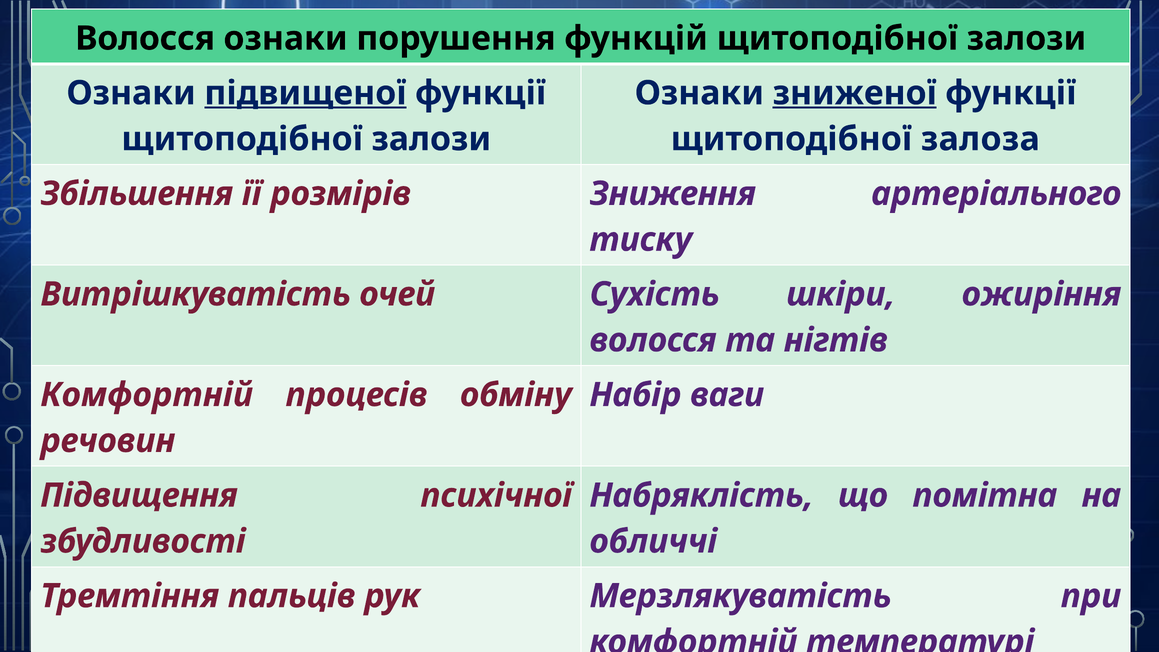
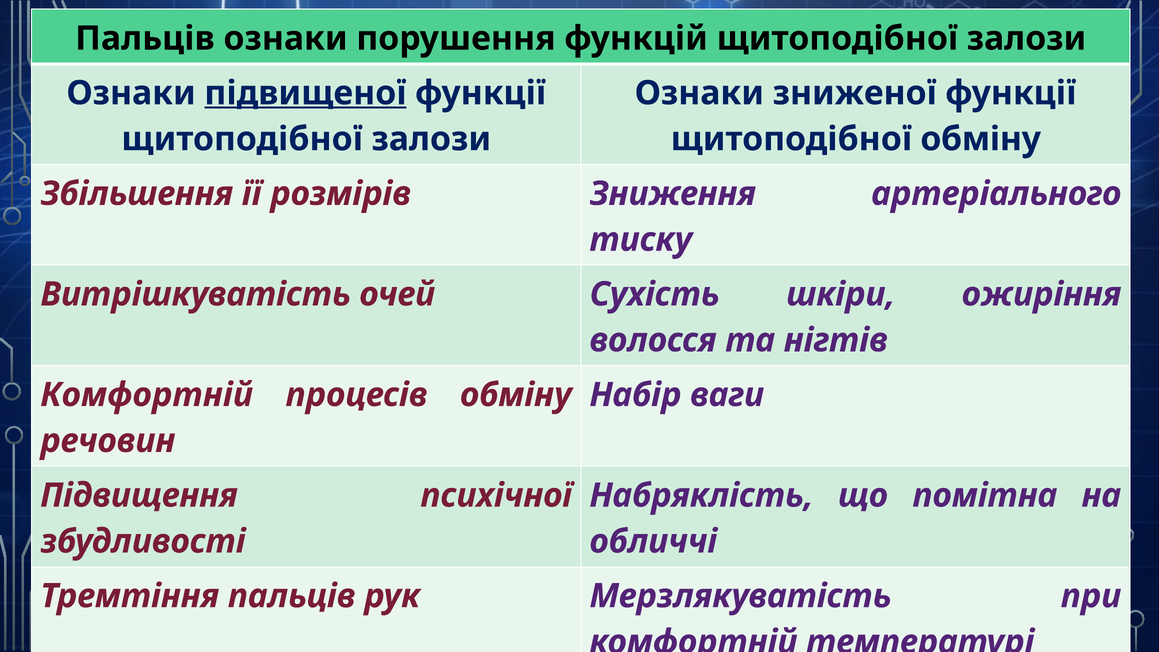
Волосся: Волосся -> Пальців (145, 38)
зниженої underline: present -> none (855, 93)
щитоподібної залоза: залоза -> обміну (981, 139)
